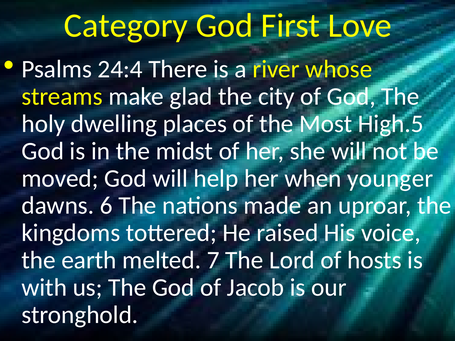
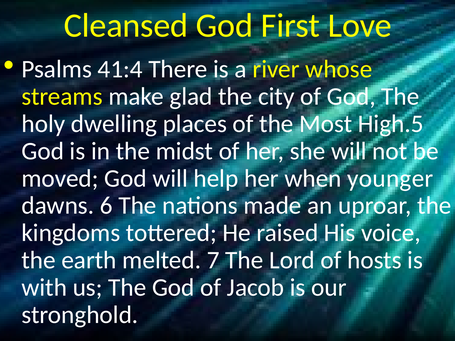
Category: Category -> Cleansed (126, 26)
24:4: 24:4 -> 41:4 (120, 69)
